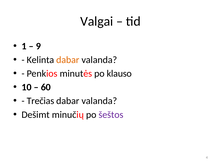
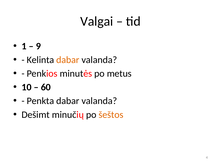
klauso: klauso -> metus (119, 74)
Trečias: Trečias -> Penkta (40, 101)
šeštos colour: purple -> orange (111, 115)
